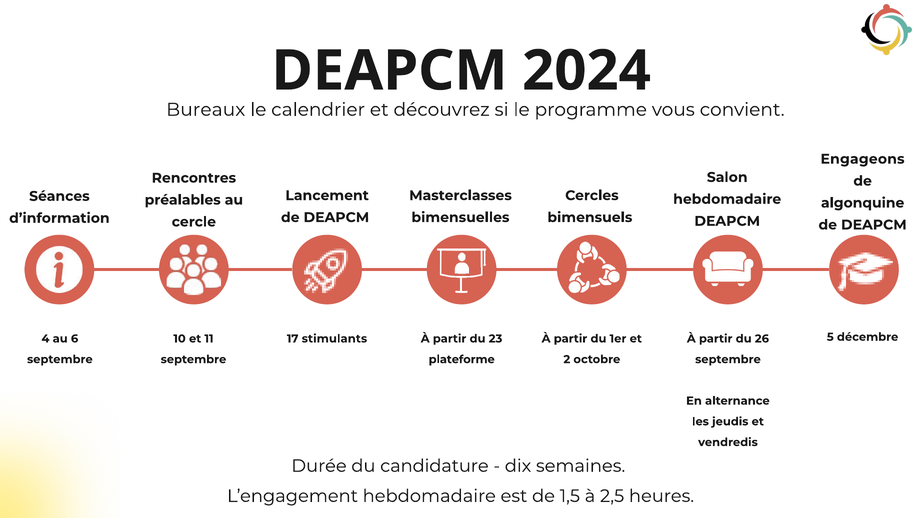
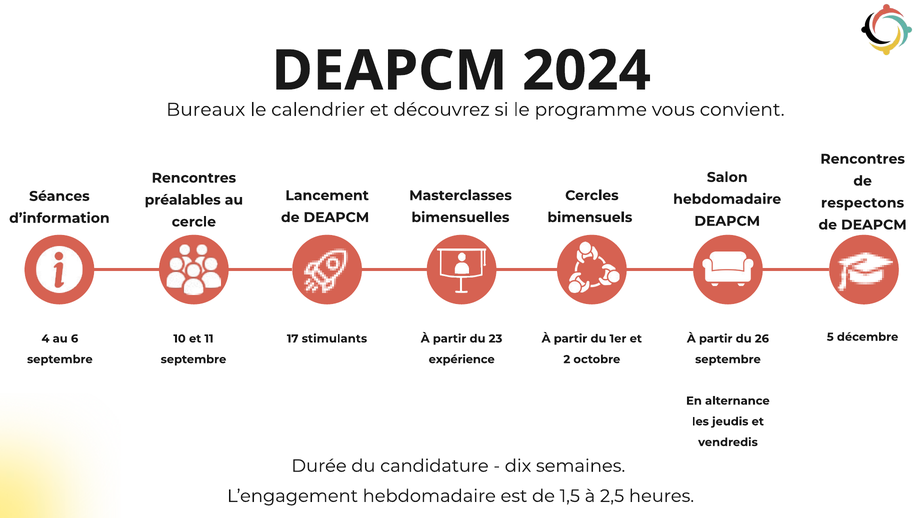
Engageons: Engageons -> Rencontres (863, 159)
algonquine: algonquine -> respectons (863, 203)
plateforme: plateforme -> expérience (462, 360)
